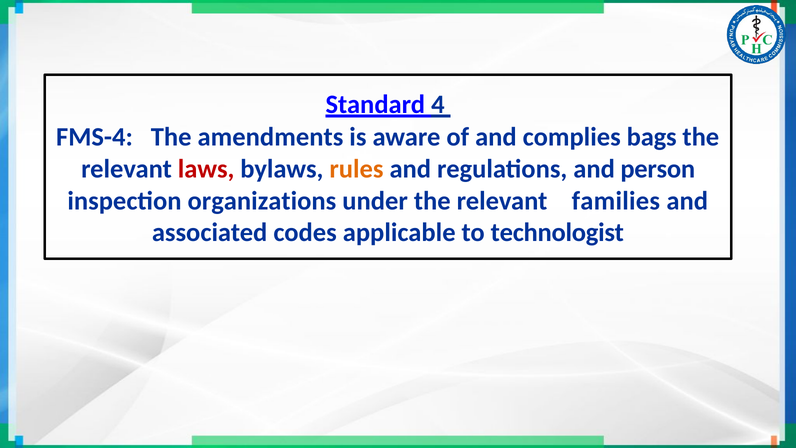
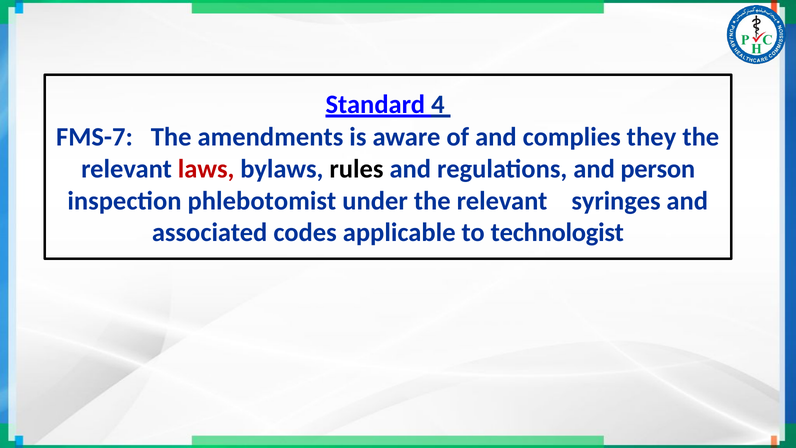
FMS-4: FMS-4 -> FMS-7 (94, 137)
bags: bags -> they (652, 137)
rules colour: orange -> black (356, 169)
organizations: organizations -> phlebotomist (262, 201)
families: families -> syringes (616, 201)
